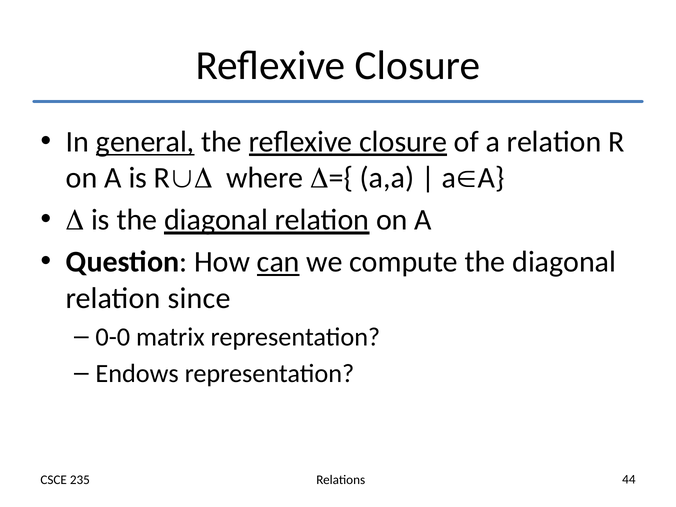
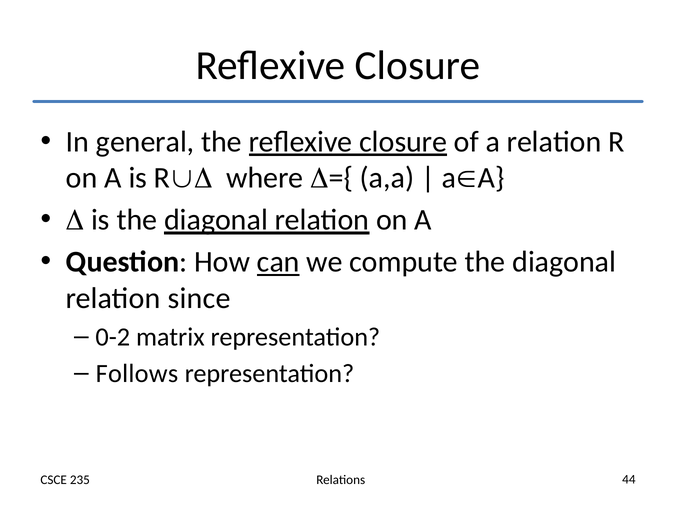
general underline: present -> none (145, 142)
0-0: 0-0 -> 0-2 (113, 337)
Endows: Endows -> Follows (137, 374)
